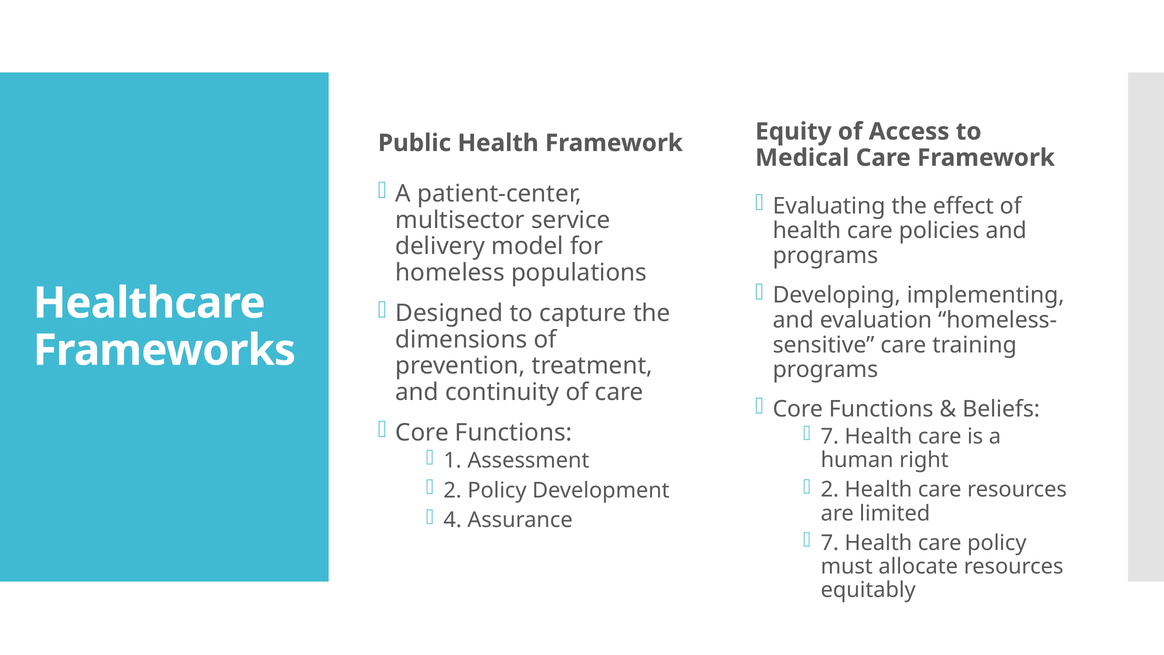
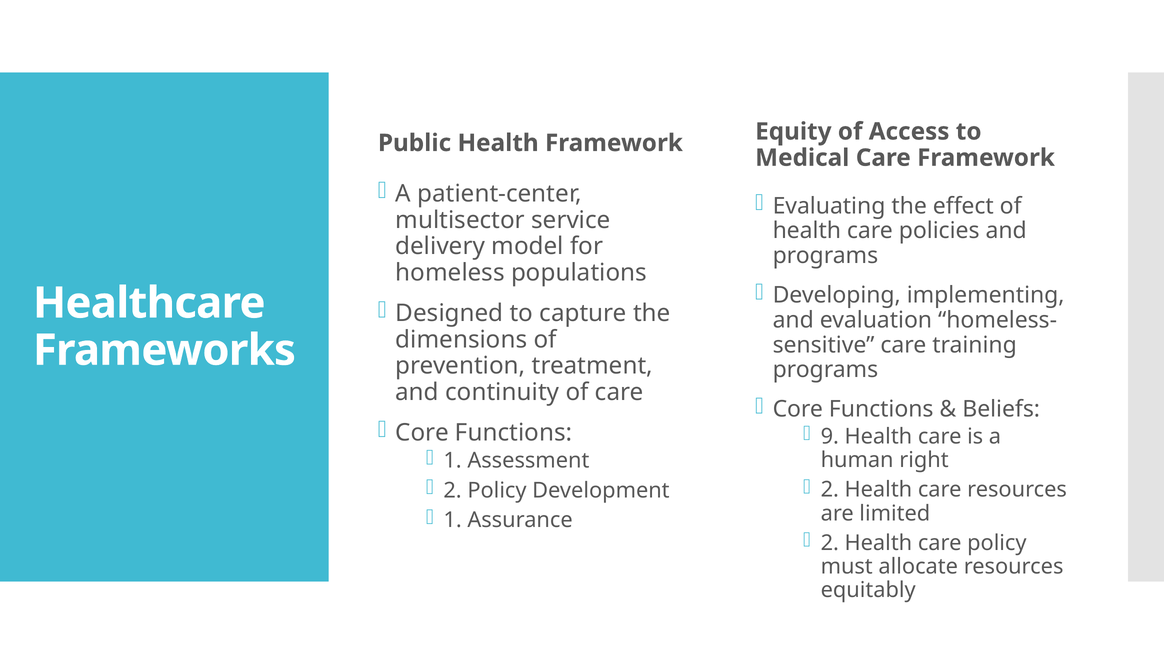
7: 7 -> 9 (830, 436)
4: 4 -> 1 (453, 520)
7: 7 -> 2 (830, 543)
